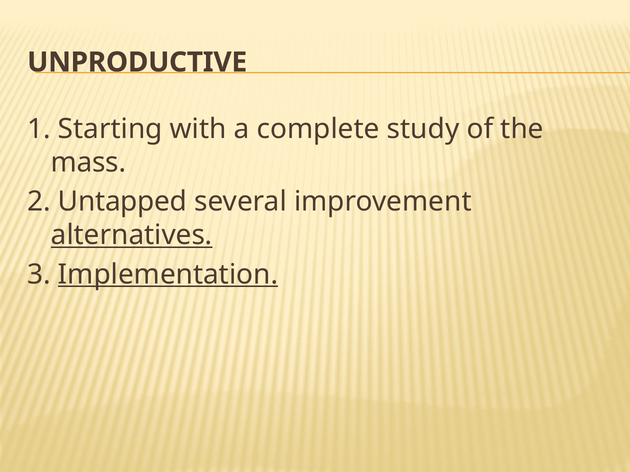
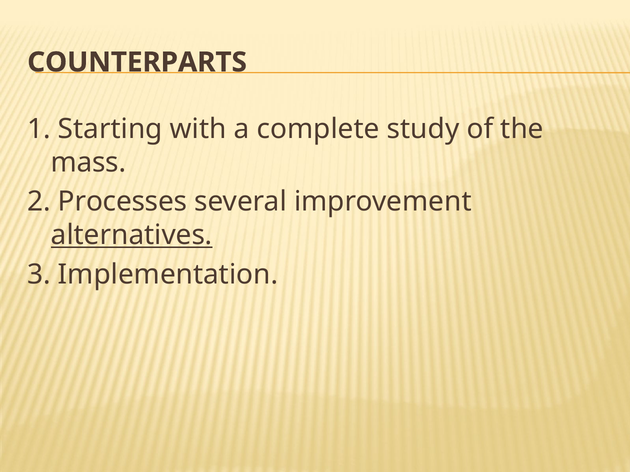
UNPRODUCTIVE: UNPRODUCTIVE -> COUNTERPARTS (137, 62)
Untapped: Untapped -> Processes (123, 202)
Implementation underline: present -> none (168, 275)
